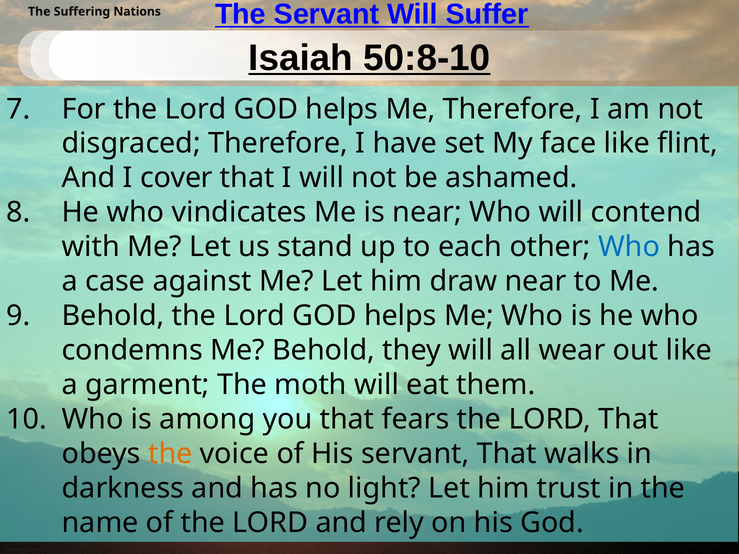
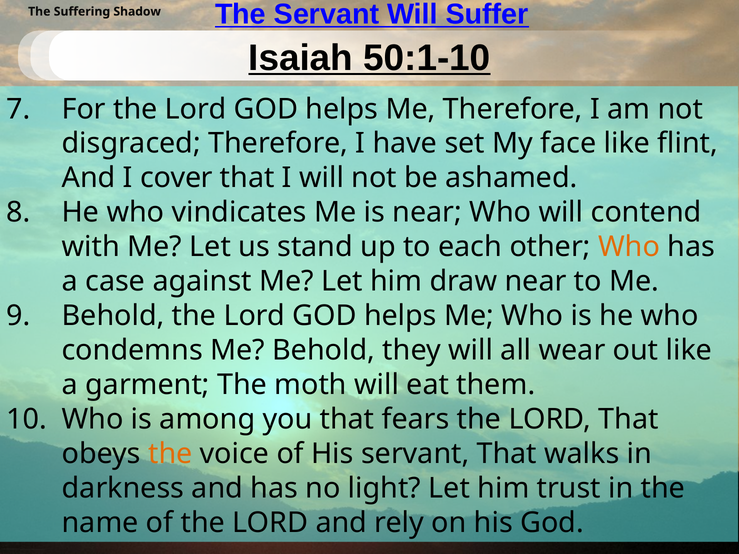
Nations: Nations -> Shadow (137, 12)
50:8-10: 50:8-10 -> 50:1-10 (427, 58)
Who colour: blue -> orange (629, 247)
